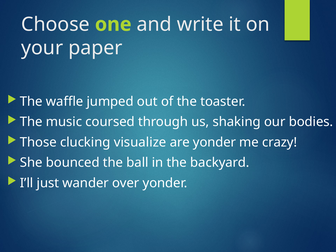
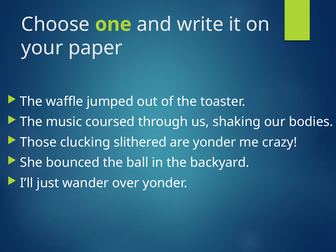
visualize: visualize -> slithered (140, 142)
